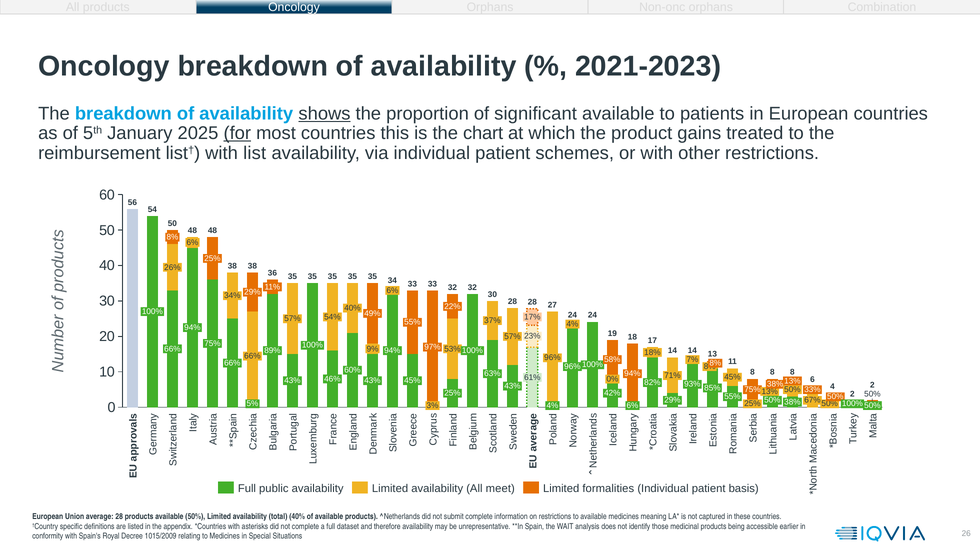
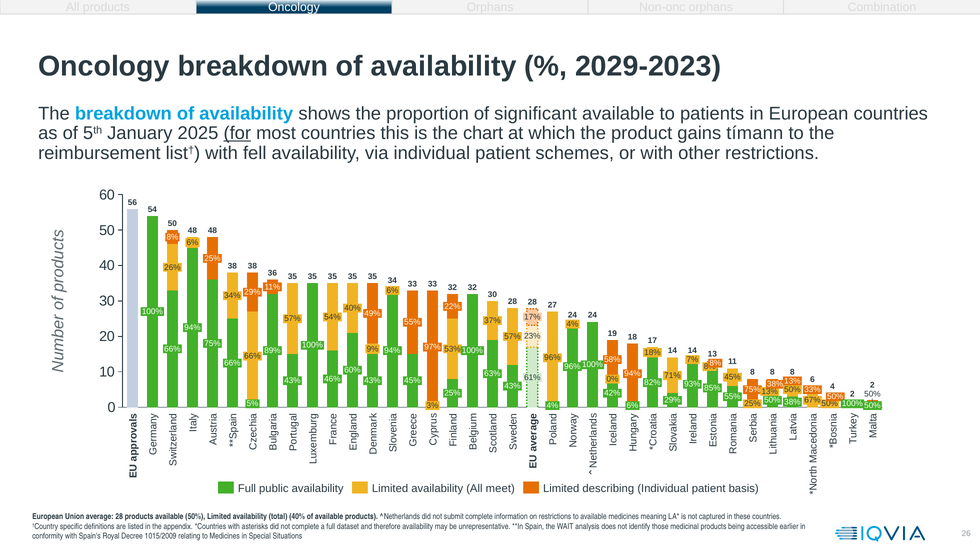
2021-2023: 2021-2023 -> 2029-2023 (648, 66)
shows underline: present -> none (325, 114)
treated: treated -> tímann (755, 133)
list: list -> fell (255, 153)
formalities: formalities -> describing (608, 489)
